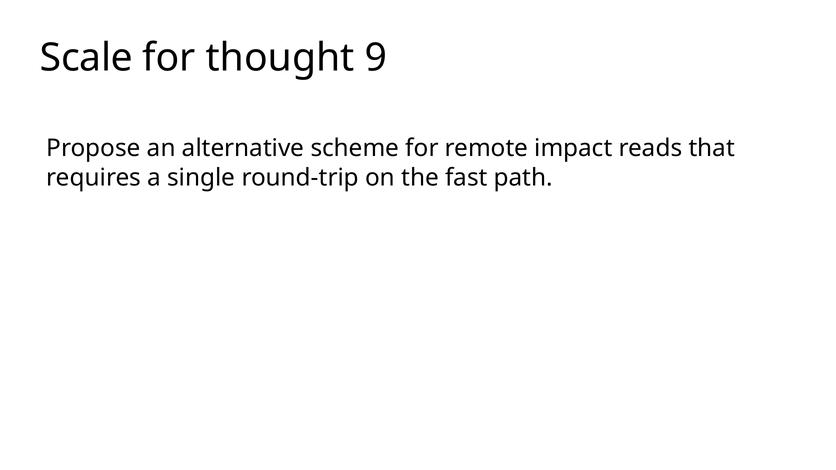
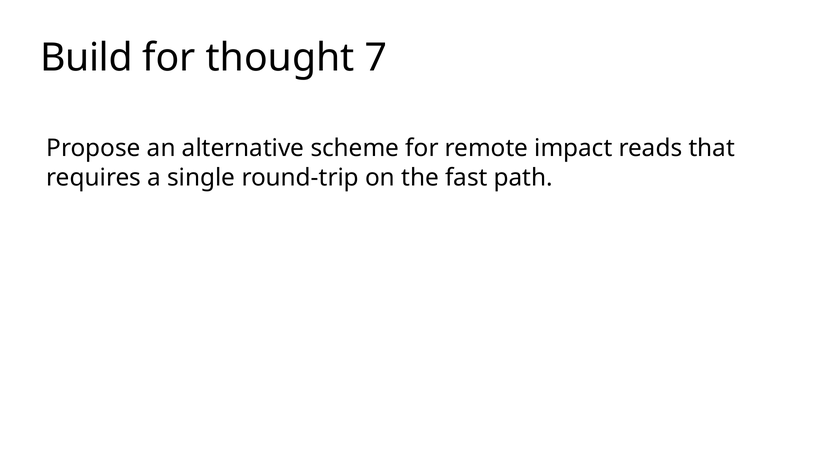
Scale: Scale -> Build (86, 58)
9: 9 -> 7 (376, 58)
